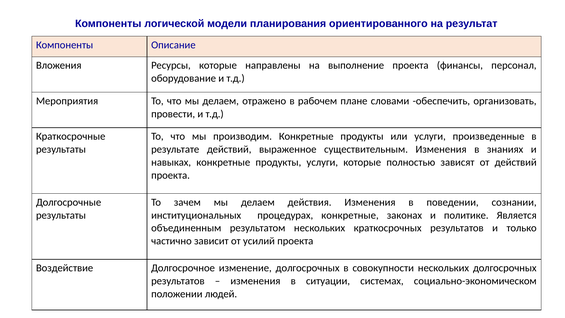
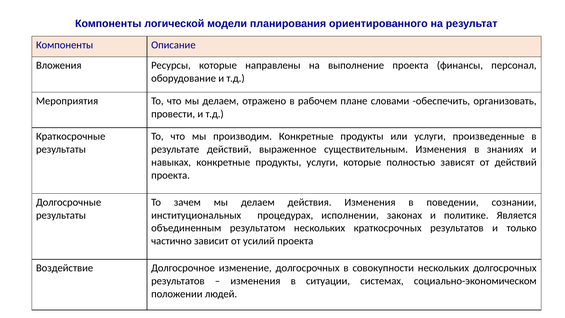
процедурах конкретные: конкретные -> исполнении (350, 215)
